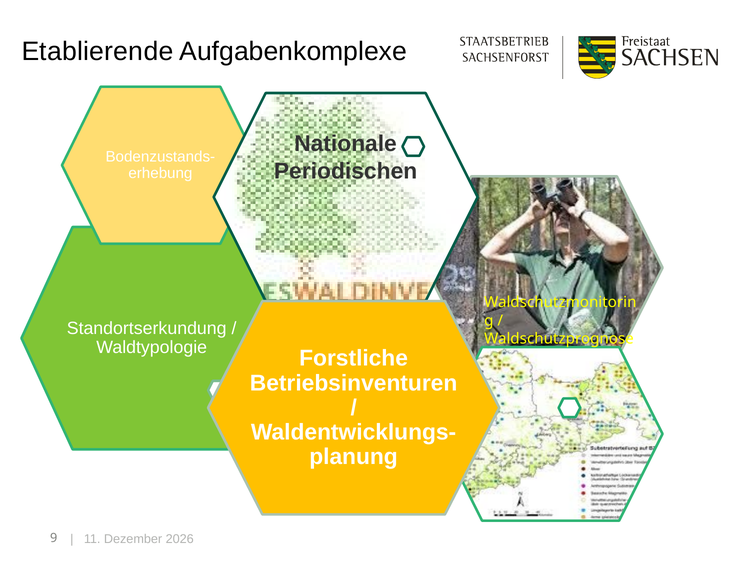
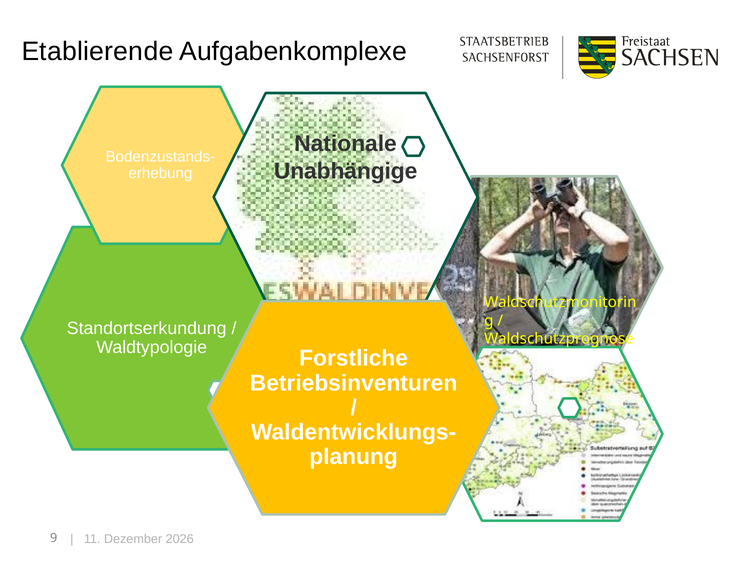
Periodischen: Periodischen -> Unabhängige (346, 171)
